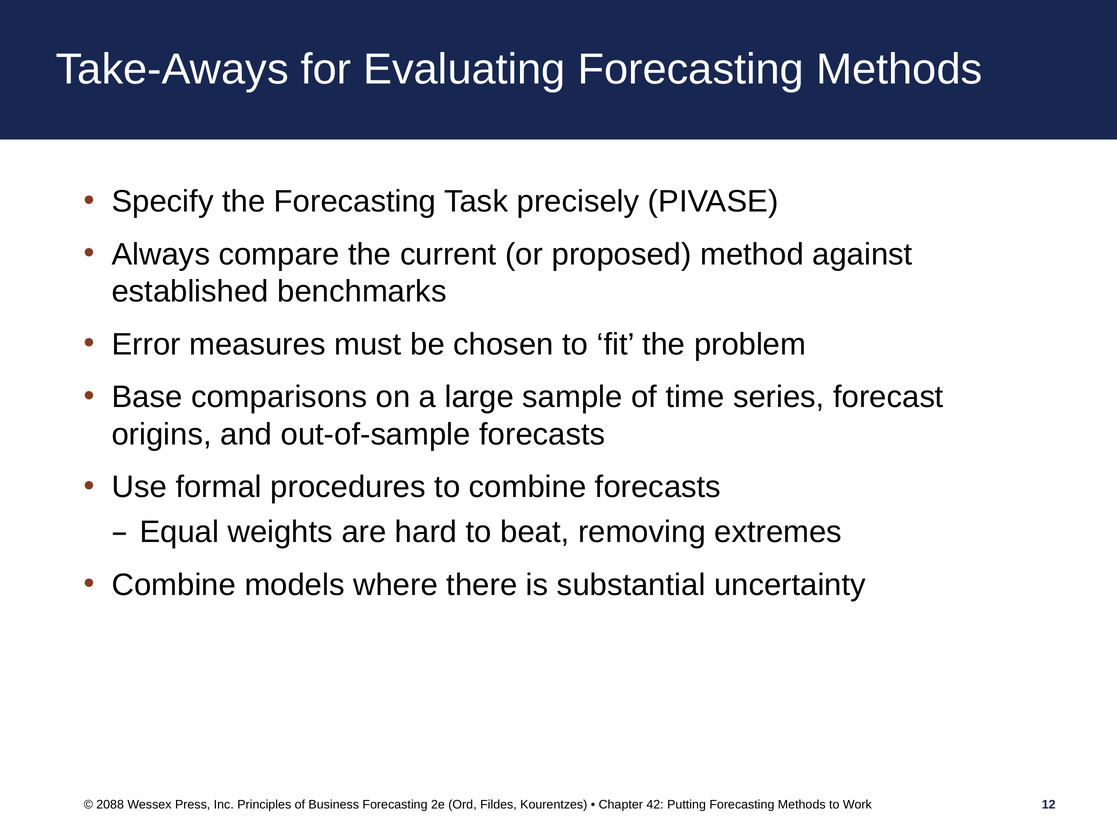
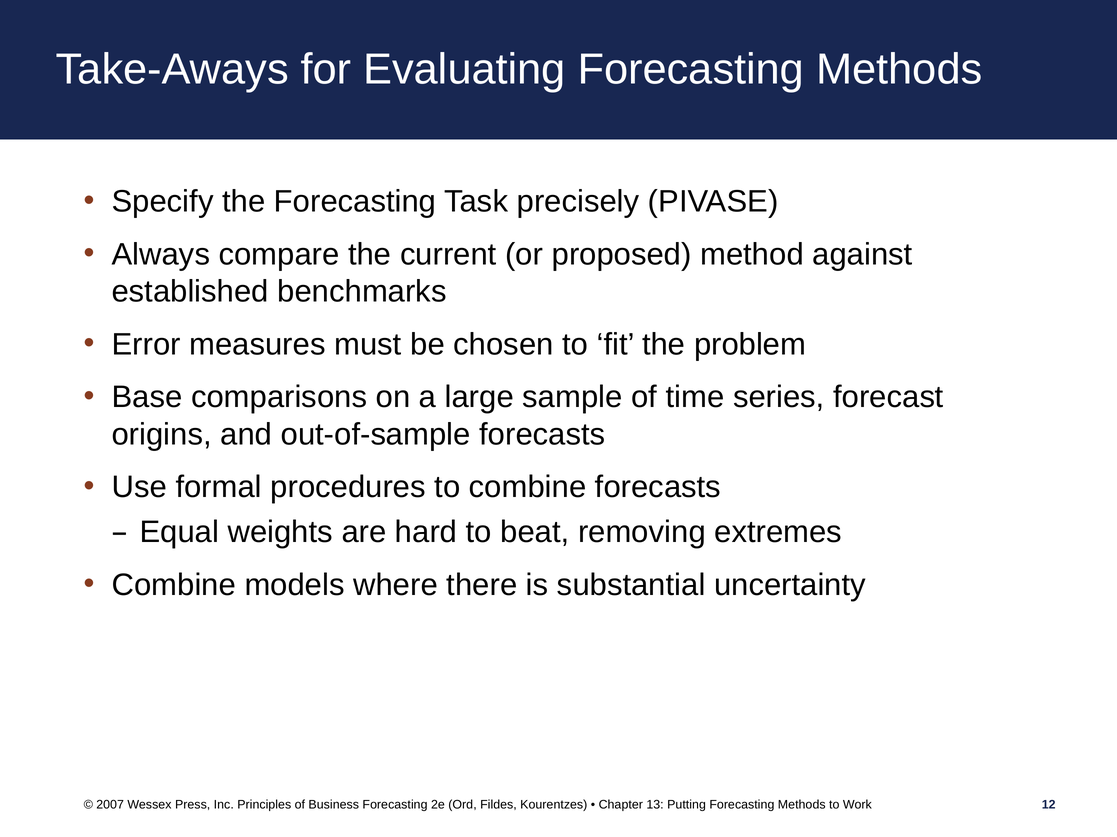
2088: 2088 -> 2007 (110, 805)
42: 42 -> 13 (655, 805)
